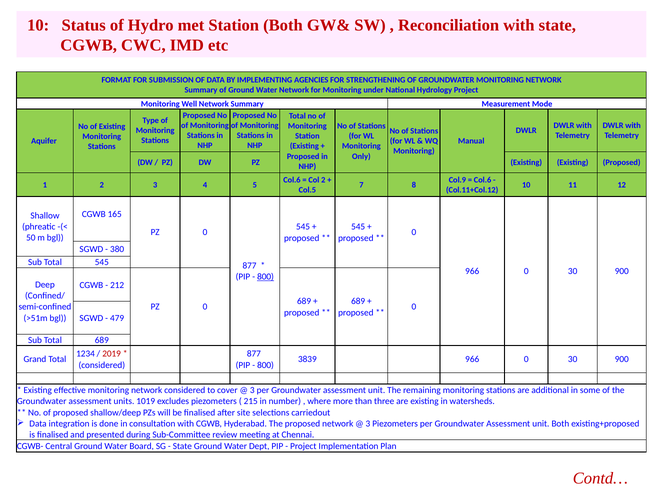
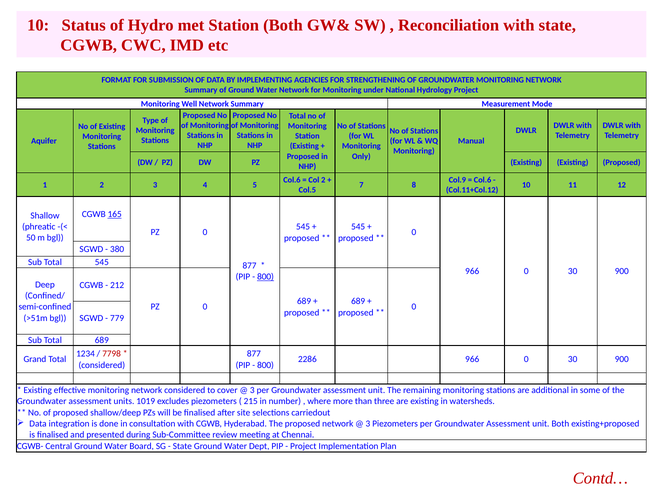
165 underline: none -> present (115, 214)
479: 479 -> 779 (117, 318)
2019: 2019 -> 7798 (112, 354)
3839: 3839 -> 2286 (307, 360)
